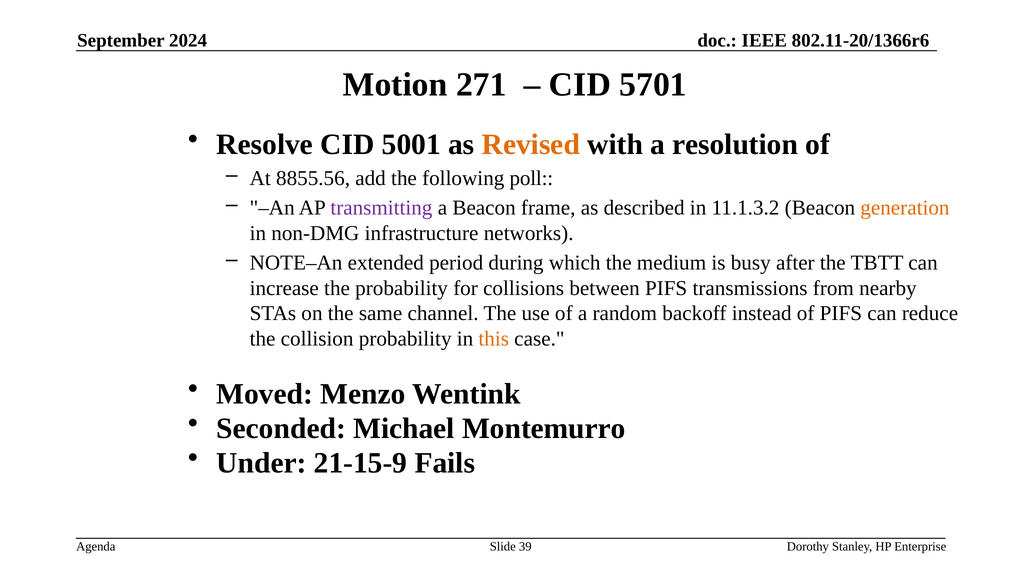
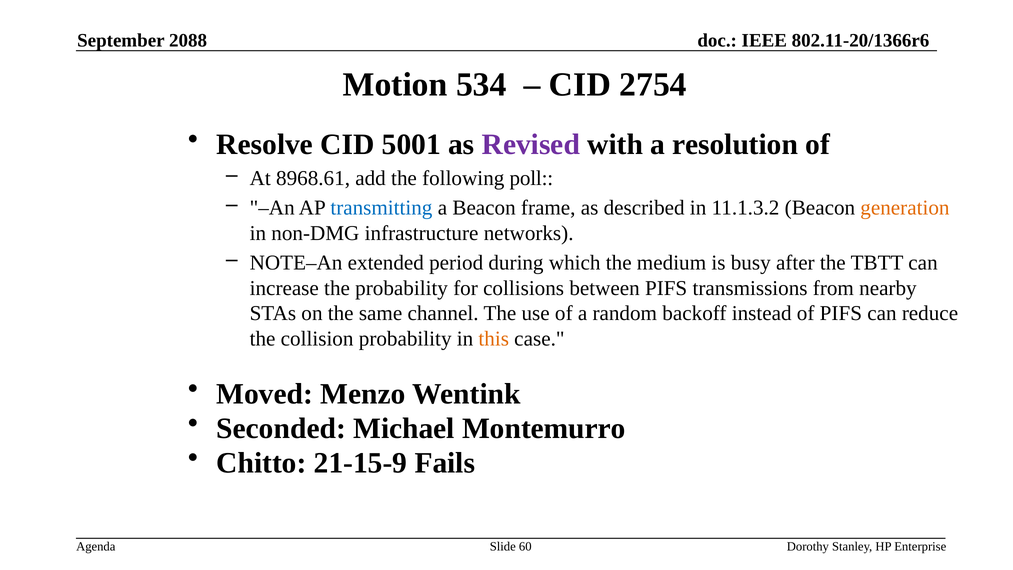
2024: 2024 -> 2088 (188, 41)
271: 271 -> 534 (481, 85)
5701: 5701 -> 2754 (653, 85)
Revised colour: orange -> purple (531, 144)
8855.56: 8855.56 -> 8968.61 (313, 178)
transmitting colour: purple -> blue (381, 208)
Under: Under -> Chitto (262, 463)
39: 39 -> 60 (525, 546)
